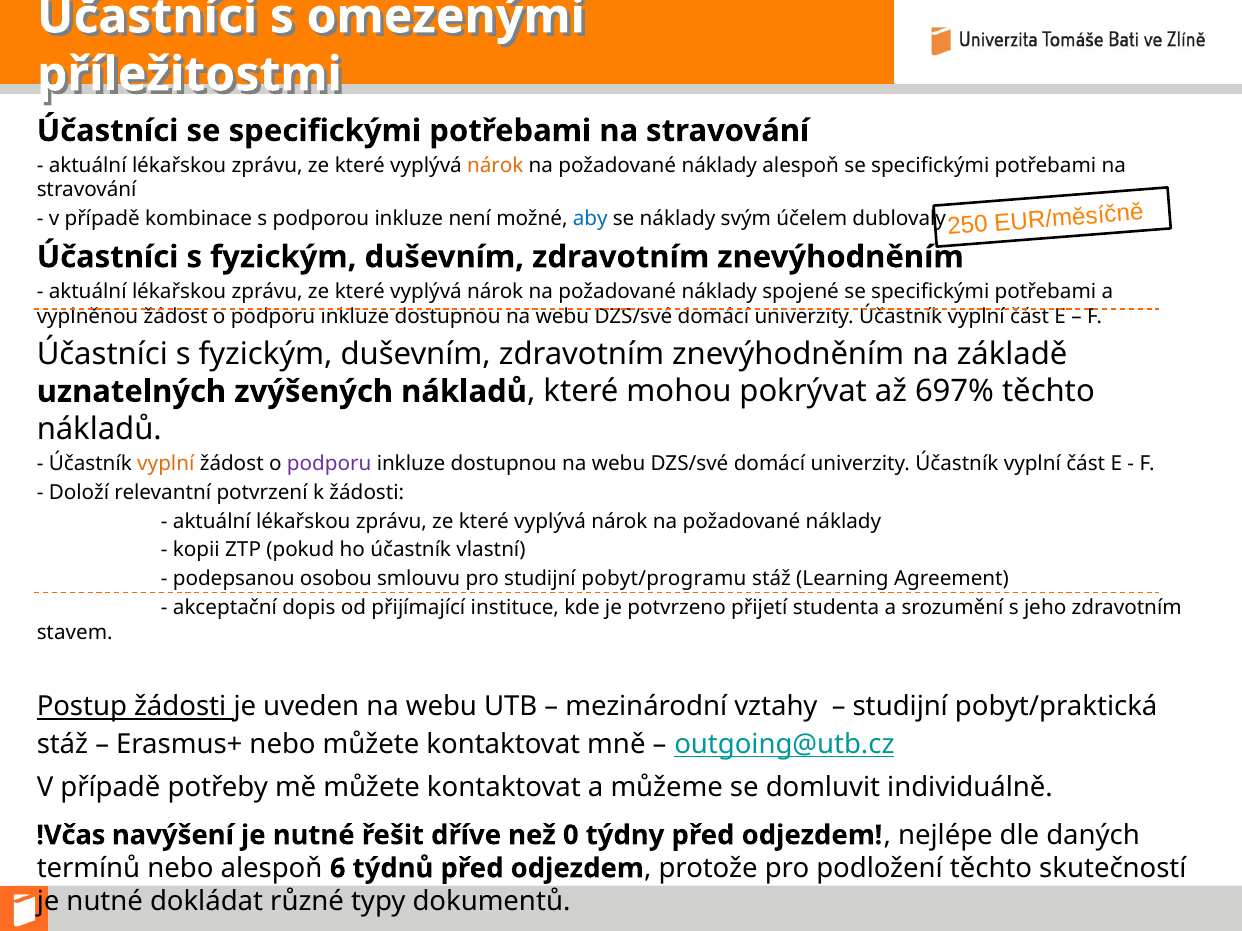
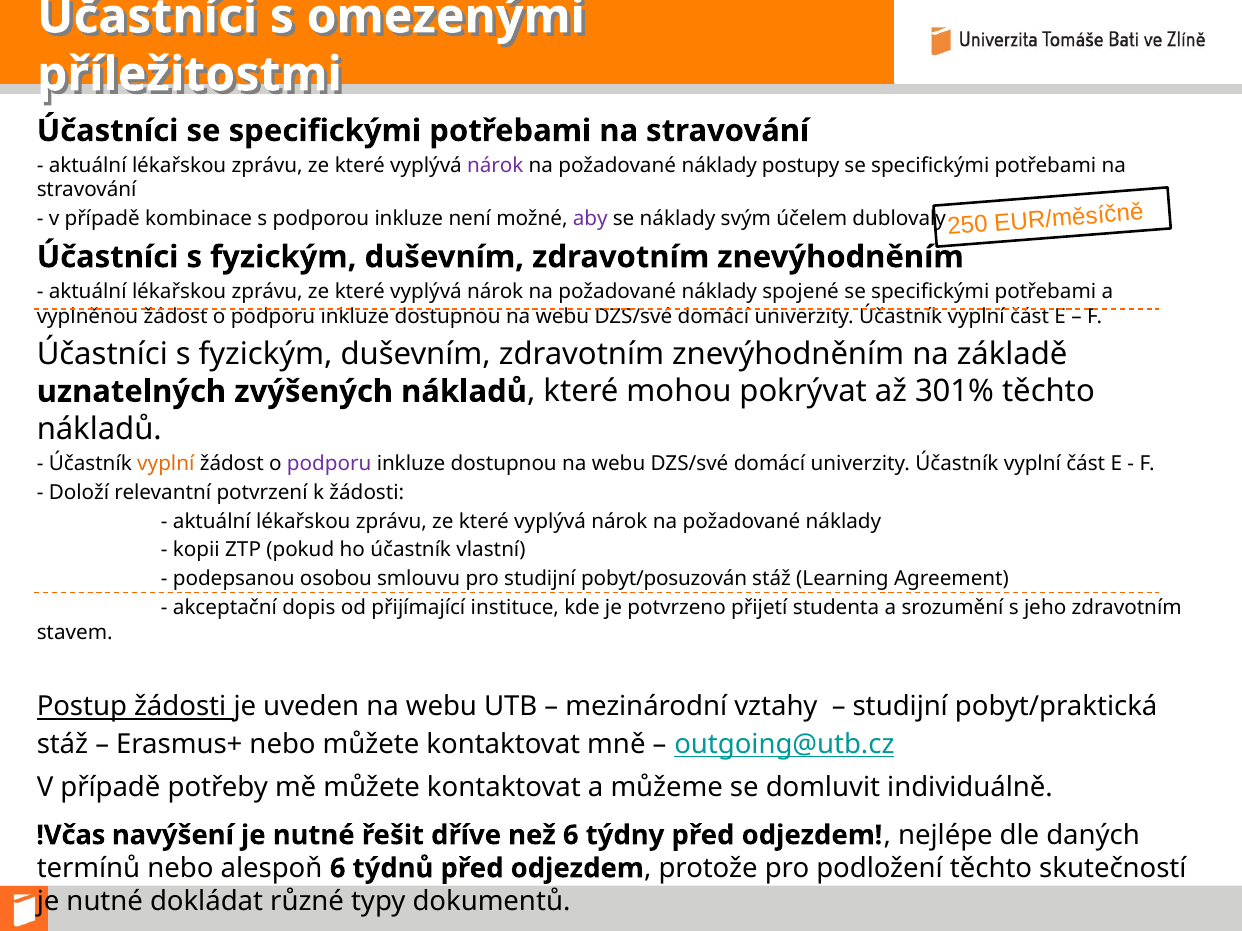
nárok colour: orange -> purple (495, 165)
náklady alespoň: alespoň -> postupy (801, 165)
aby colour: blue -> purple (590, 219)
697%: 697% -> 301% (955, 392)
pobyt/programu: pobyt/programu -> pobyt/posuzován (664, 579)
než 0: 0 -> 6 (571, 836)
